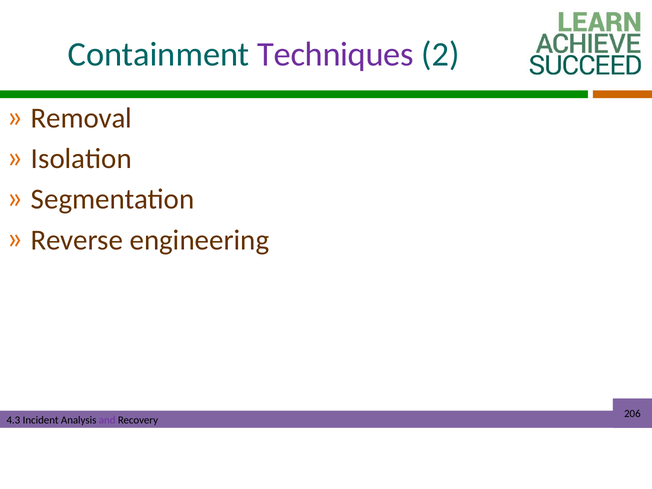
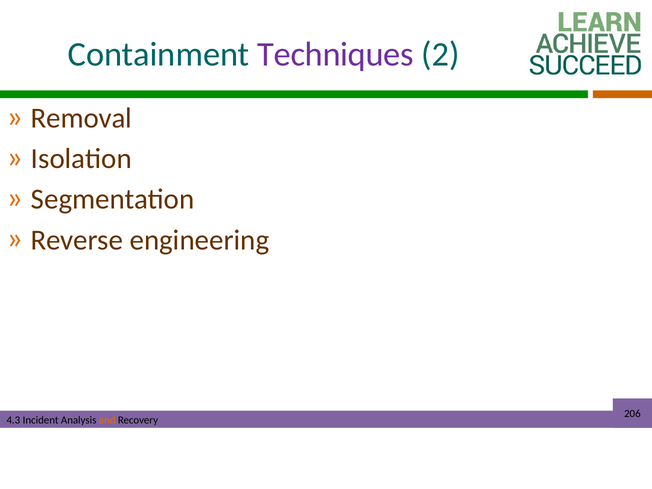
and colour: purple -> orange (107, 420)
